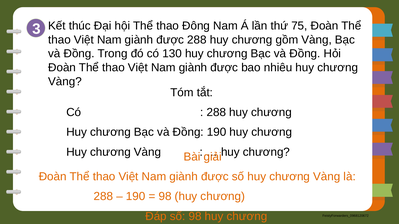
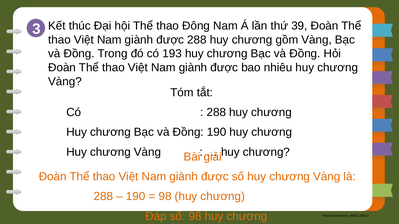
75: 75 -> 39 (299, 26)
130: 130 -> 193 (172, 54)
